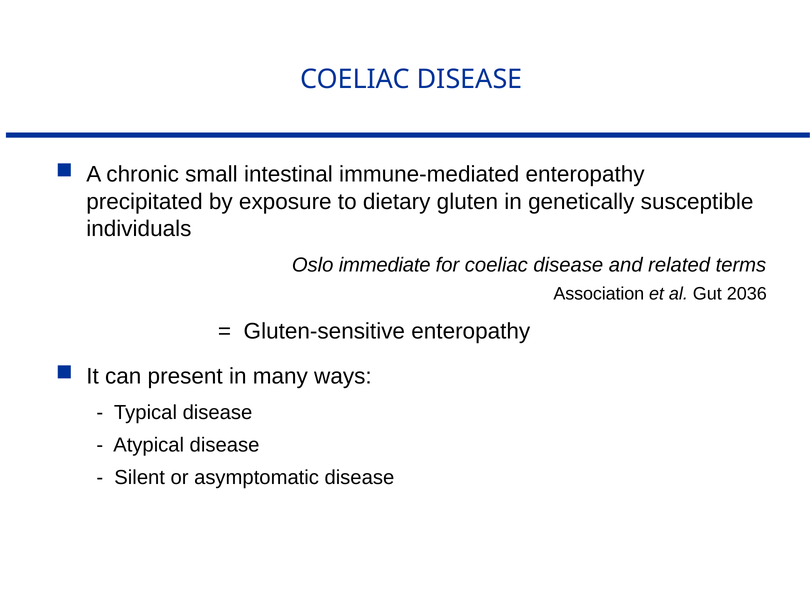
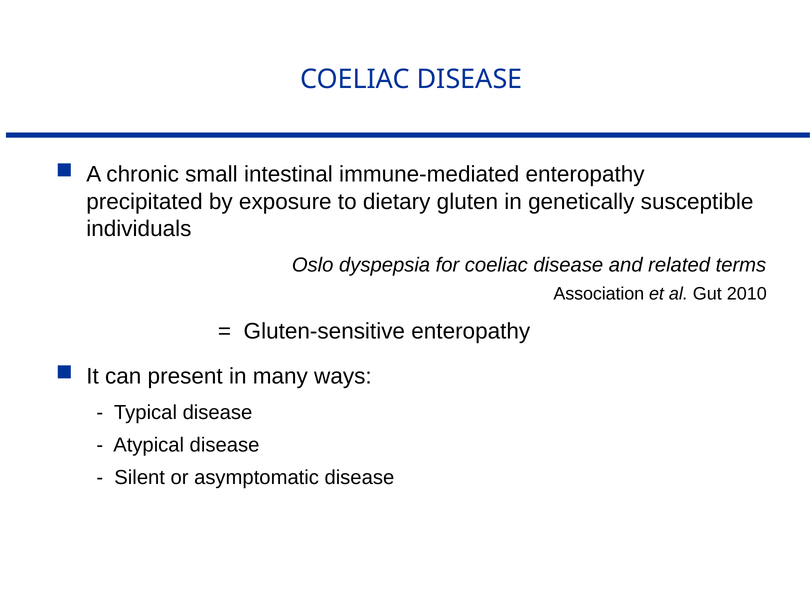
immediate: immediate -> dyspepsia (385, 265)
2036: 2036 -> 2010 (747, 293)
